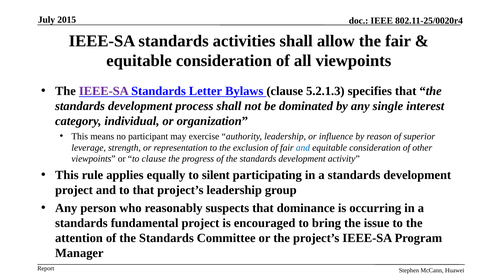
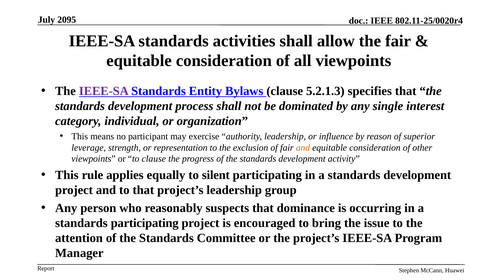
2015: 2015 -> 2095 (67, 20)
Letter: Letter -> Entity (206, 91)
and colour: blue -> orange (303, 148)
standards fundamental: fundamental -> participating (145, 223)
